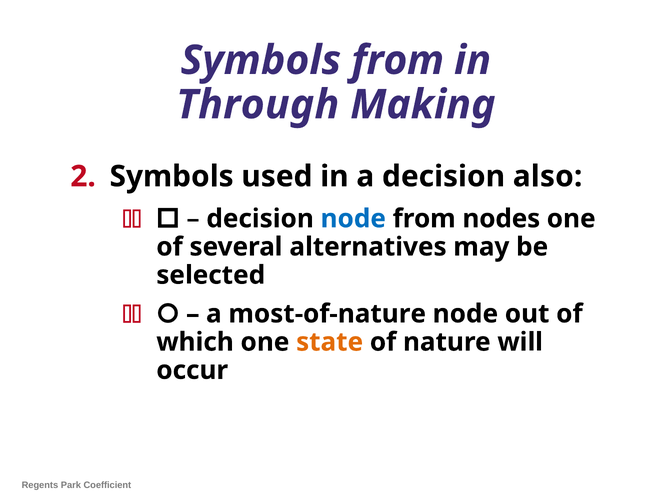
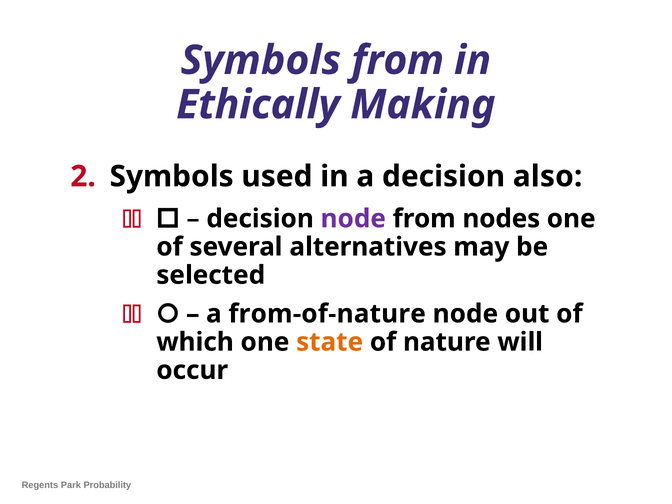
Through: Through -> Ethically (258, 105)
node colour: blue -> purple (353, 219)
most-of-nature: most-of-nature -> from-of-nature (327, 314)
Coefficient: Coefficient -> Probability (107, 485)
